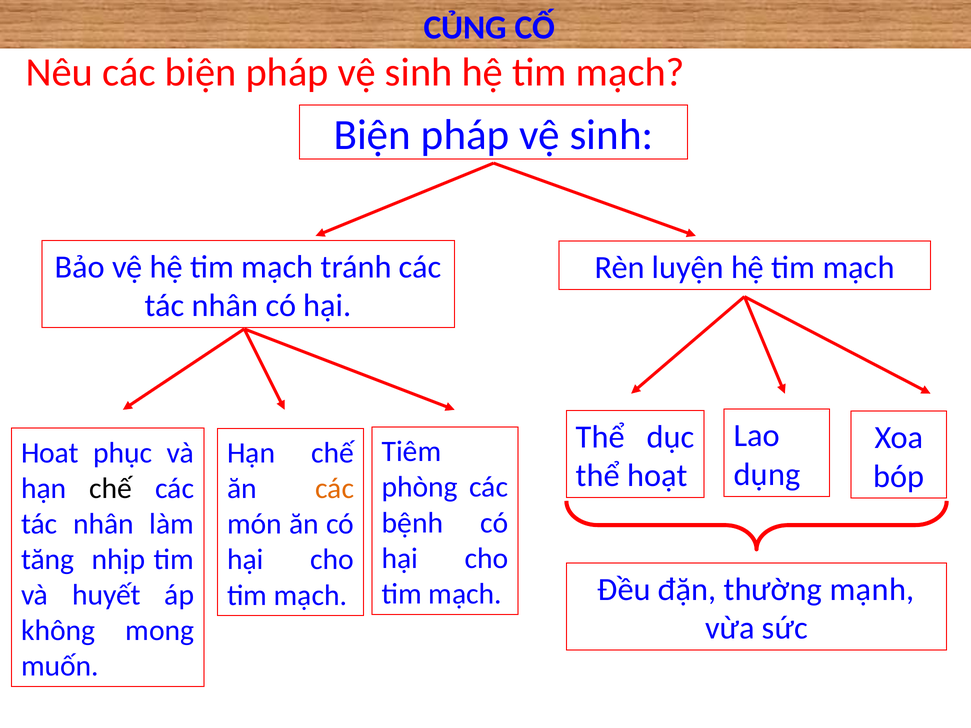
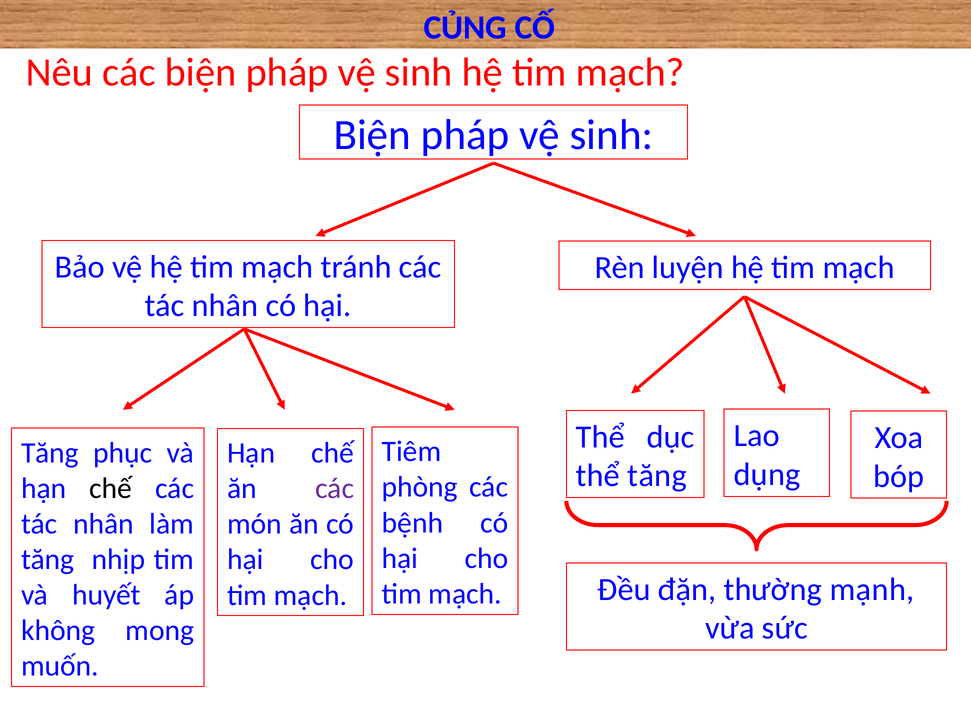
Hoat: Hoat -> Tăng (50, 453)
thể hoạt: hoạt -> tăng (657, 476)
các colour: orange -> purple (335, 489)
